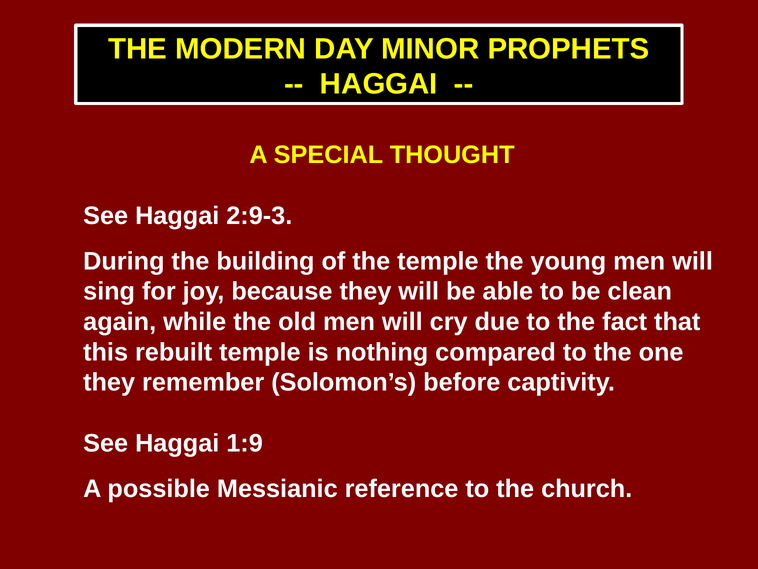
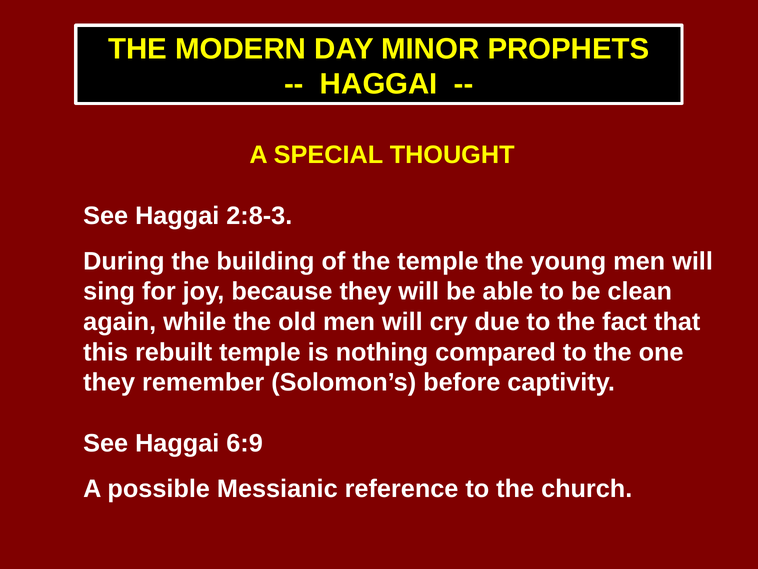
2:9-3: 2:9-3 -> 2:8-3 (259, 215)
1:9: 1:9 -> 6:9 (245, 443)
